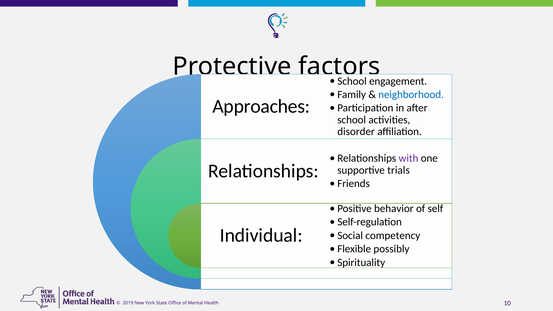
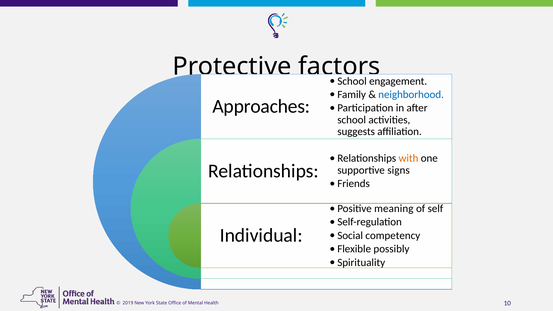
disorder: disorder -> suggests (356, 132)
with colour: purple -> orange (408, 158)
trials: trials -> signs (399, 170)
behavior: behavior -> meaning (394, 209)
